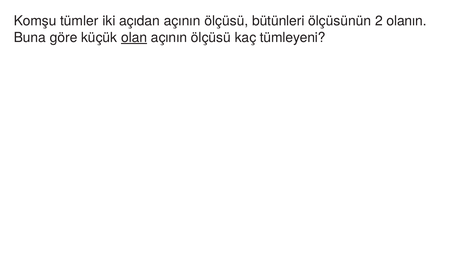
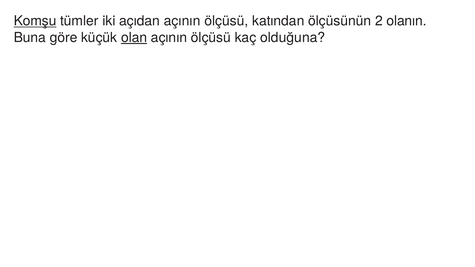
Komşu underline: none -> present (35, 21)
bütünleri: bütünleri -> katından (278, 21)
tümleyeni: tümleyeni -> olduğuna (293, 38)
